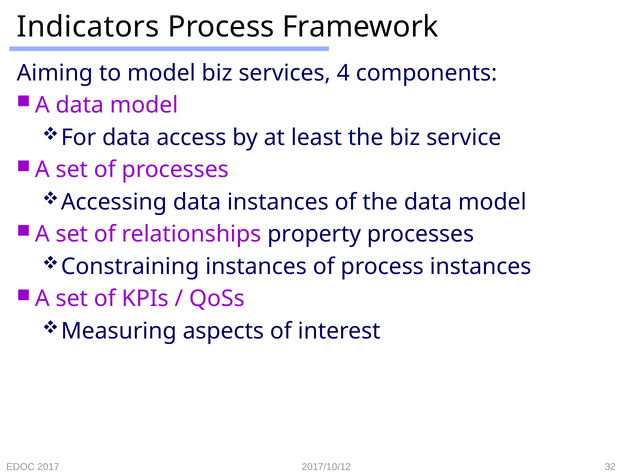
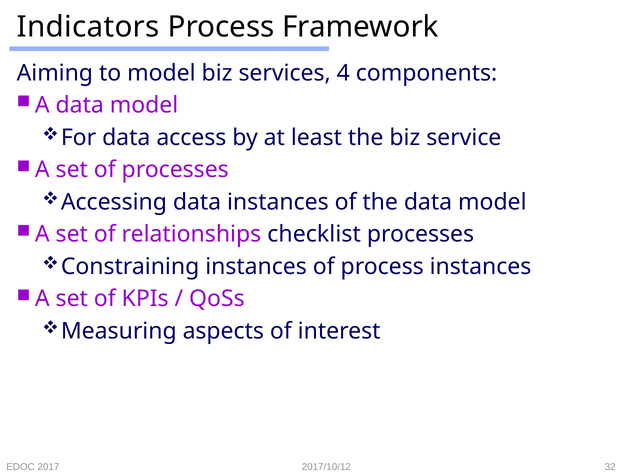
property: property -> checklist (314, 234)
